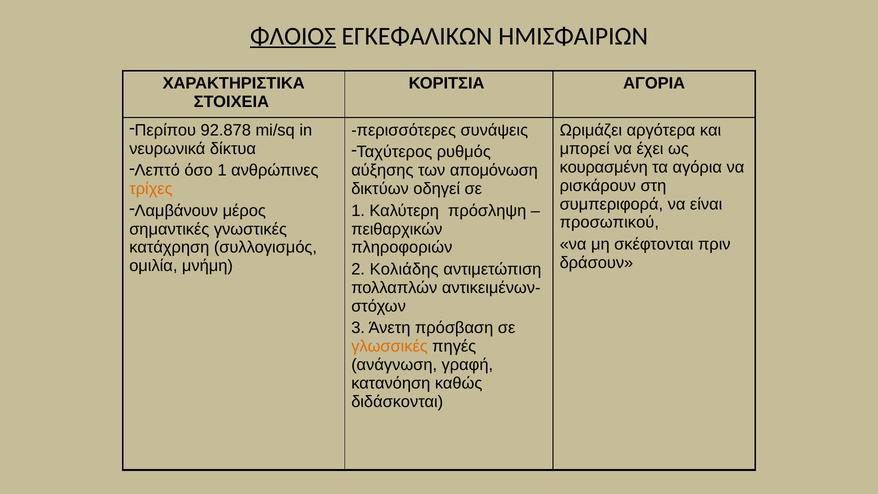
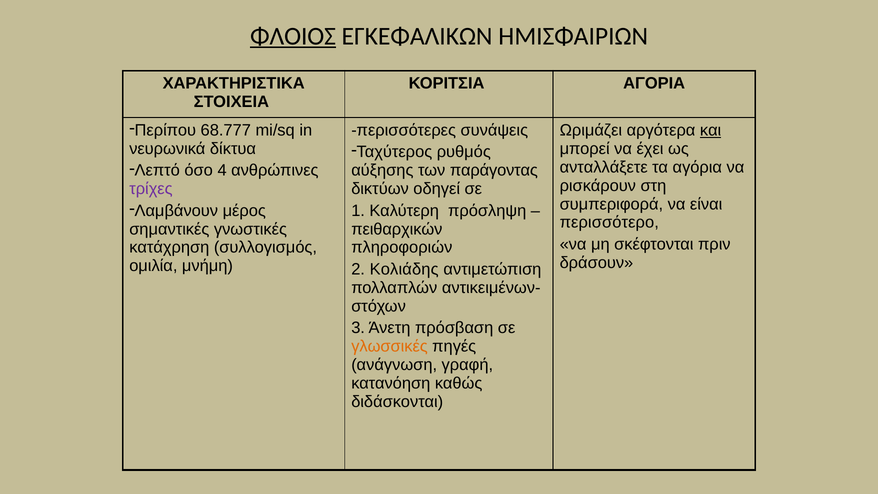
92.878: 92.878 -> 68.777 (226, 130)
και underline: none -> present (711, 130)
κουρασμένη: κουρασμένη -> ανταλλάξετε (604, 167)
όσο 1: 1 -> 4 (222, 170)
απομόνωση: απομόνωση -> παράγοντας (494, 170)
τρίχες colour: orange -> purple (151, 189)
προσωπικού: προσωπικού -> περισσότερο (609, 222)
